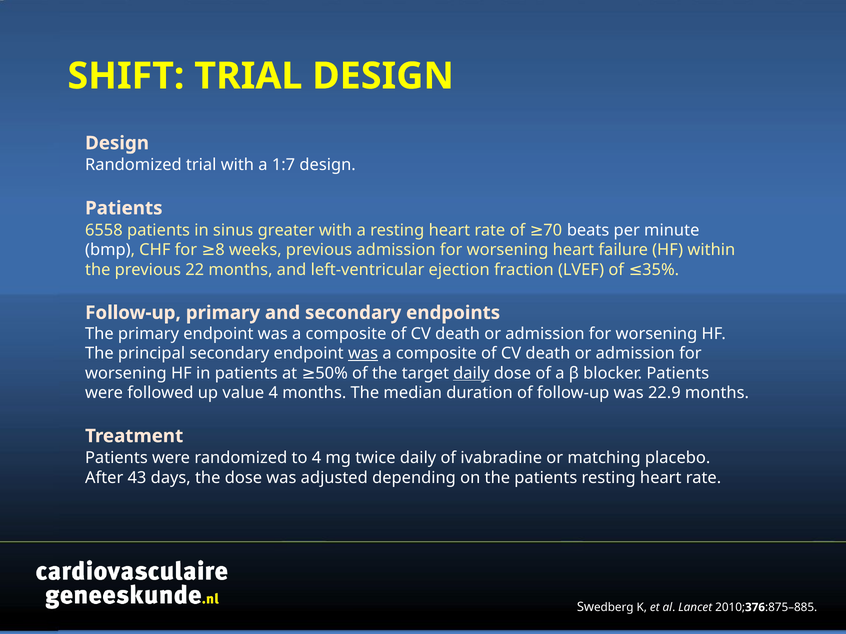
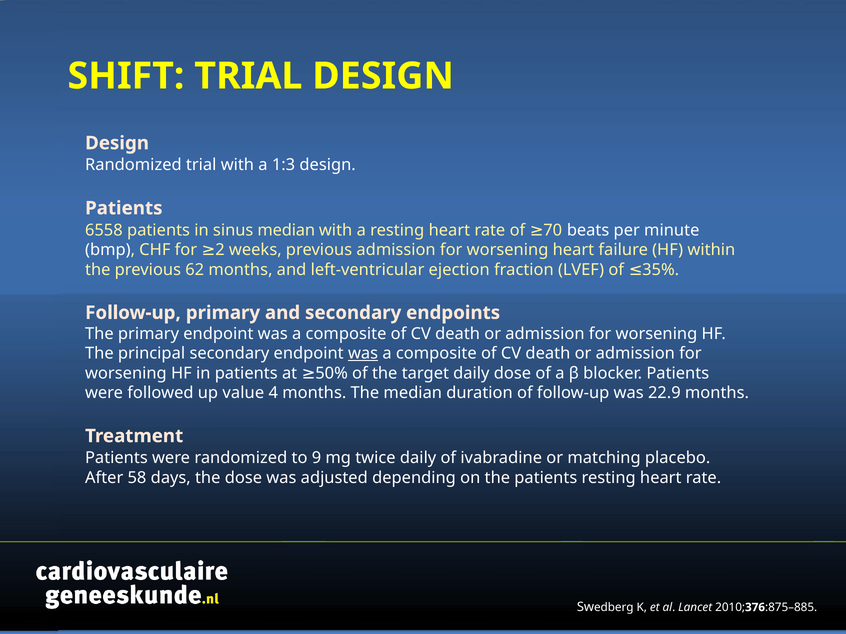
1:7: 1:7 -> 1:3 (283, 165)
sinus greater: greater -> median (286, 230)
8: 8 -> 2 (220, 250)
22: 22 -> 62 (195, 270)
daily underline: present -> none (471, 373)
to 4: 4 -> 9 (316, 458)
43: 43 -> 58 (137, 478)
